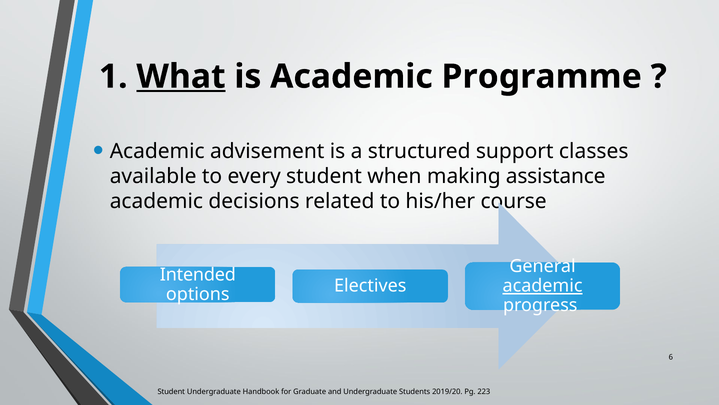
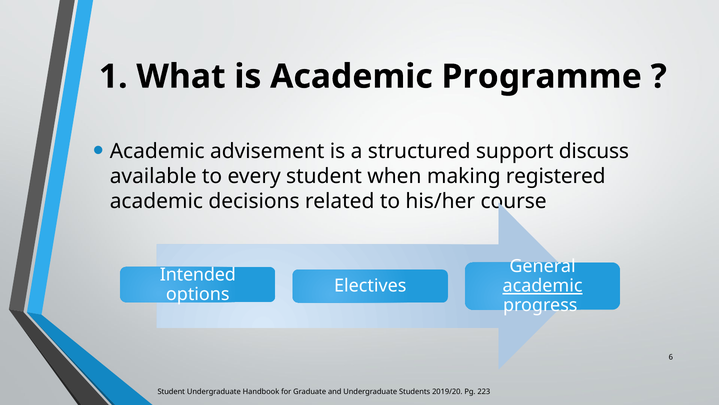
What underline: present -> none (181, 76)
classes: classes -> discuss (594, 151)
assistance: assistance -> registered (556, 176)
